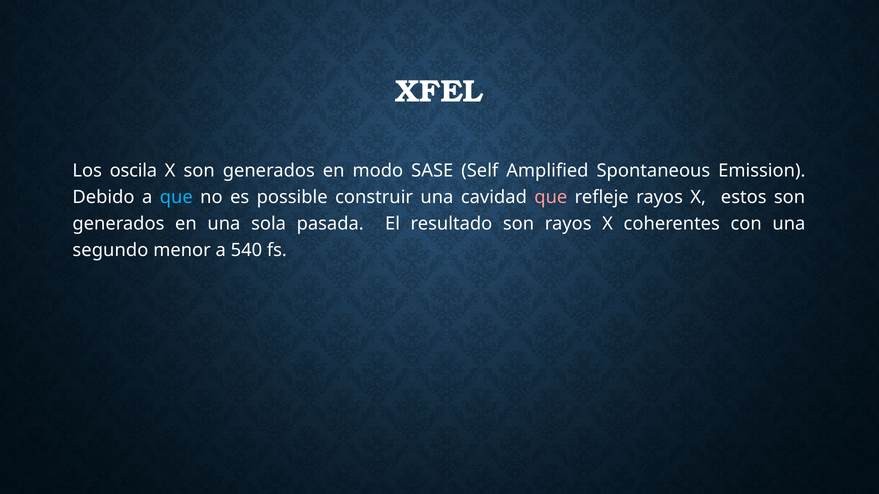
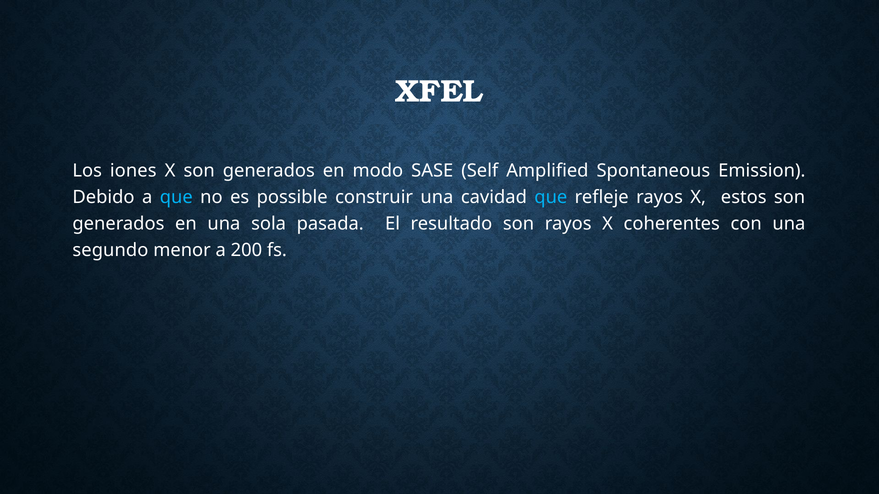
oscila: oscila -> iones (133, 171)
que colour: pink -> light blue (551, 197)
540: 540 -> 200 (246, 250)
